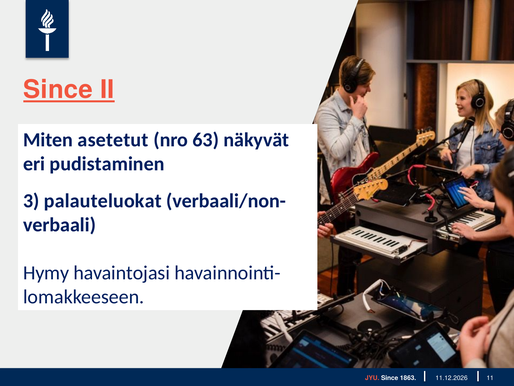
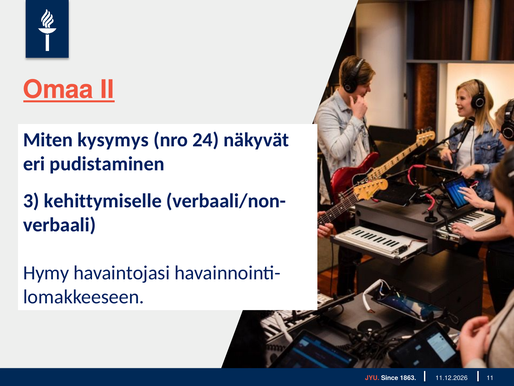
Since: Since -> Omaa (58, 90)
asetetut: asetetut -> kysymys (113, 140)
63: 63 -> 24 (206, 140)
palauteluokat: palauteluokat -> kehittymiselle (103, 201)
